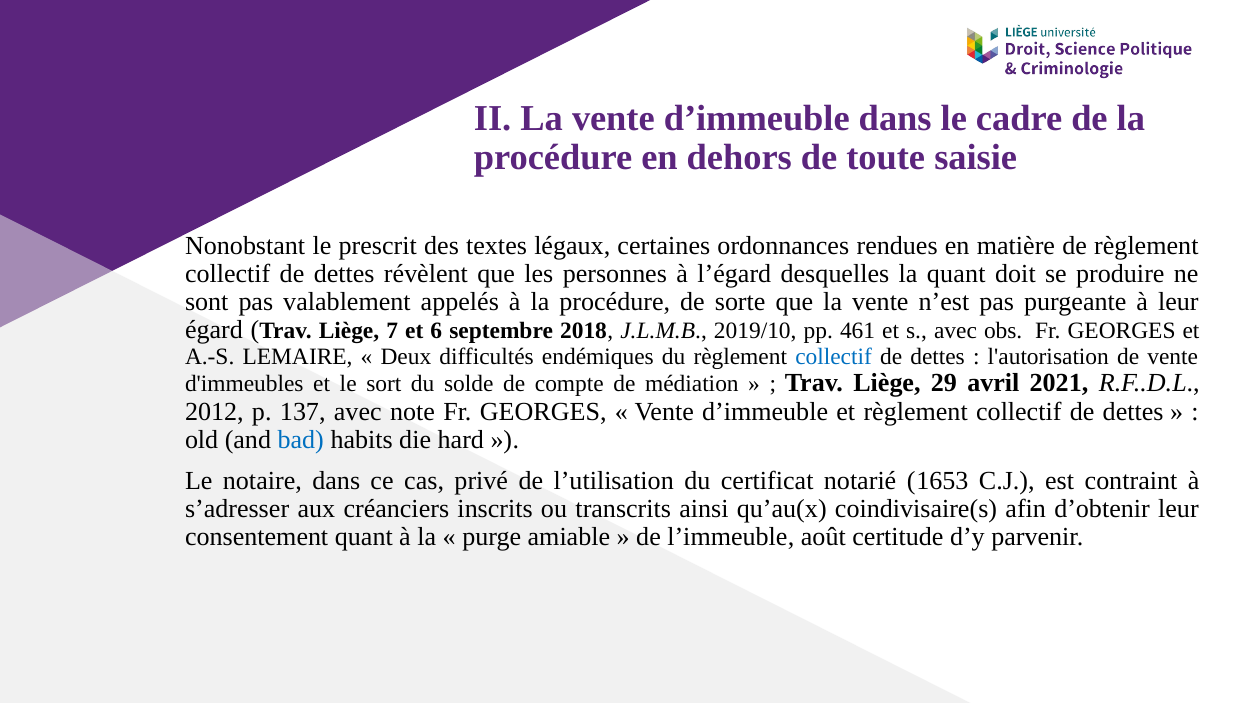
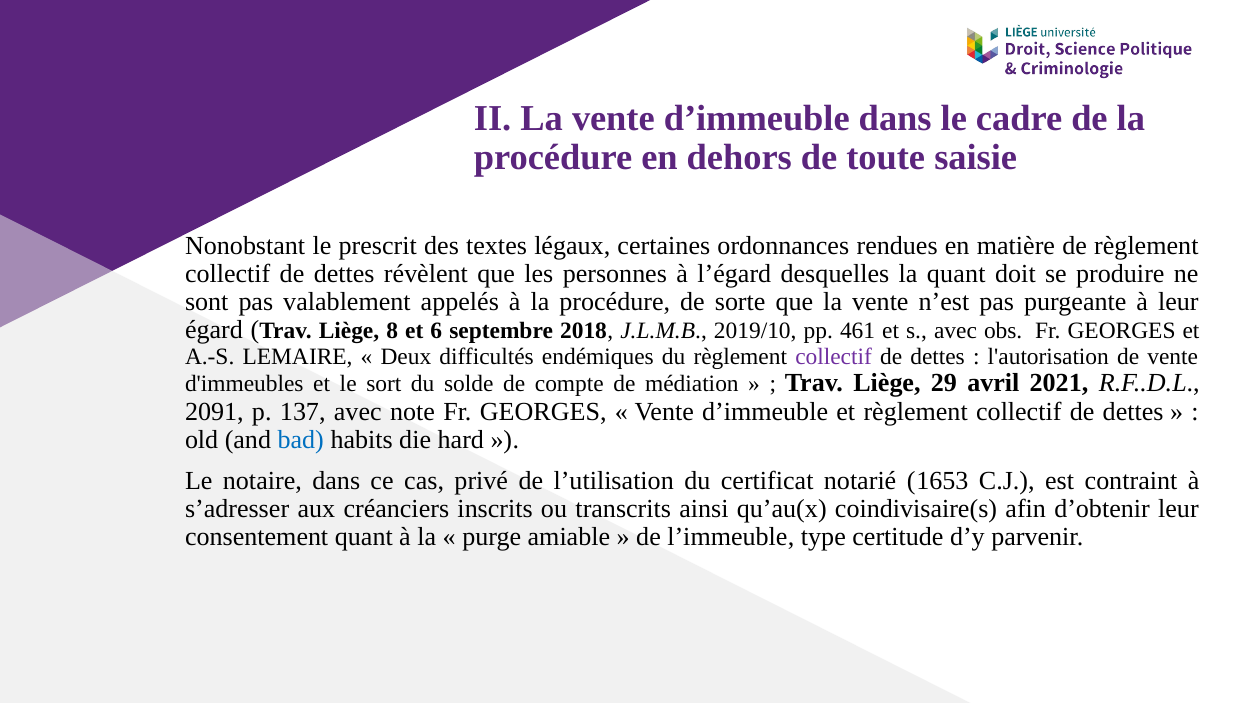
7: 7 -> 8 (392, 331)
collectif colour: blue -> purple (834, 357)
2012: 2012 -> 2091 (214, 412)
août: août -> type (823, 537)
